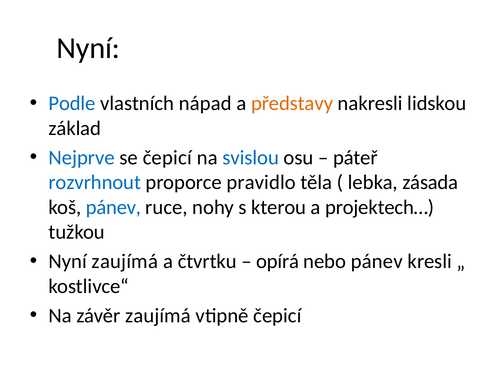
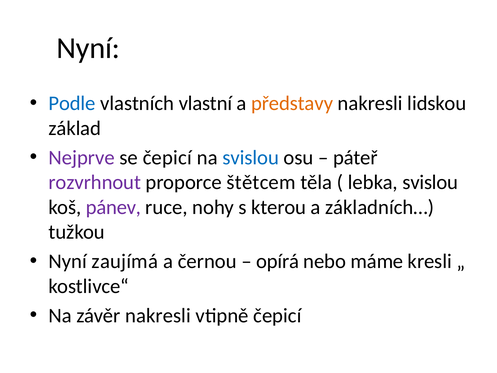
nápad: nápad -> vlastní (205, 103)
Nejprve colour: blue -> purple (82, 157)
rozvrhnout colour: blue -> purple (95, 182)
pravidlo: pravidlo -> štětcem (261, 182)
lebka zásada: zásada -> svislou (430, 182)
pánev colour: blue -> purple (113, 207)
projektech…: projektech… -> základních… (380, 207)
čtvrtku: čtvrtku -> černou (207, 261)
nebo pánev: pánev -> máme (377, 261)
závěr zaujímá: zaujímá -> nakresli (158, 315)
